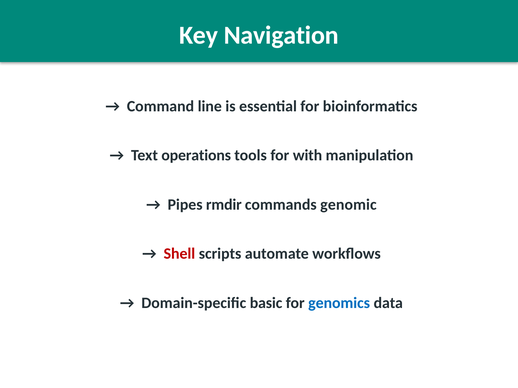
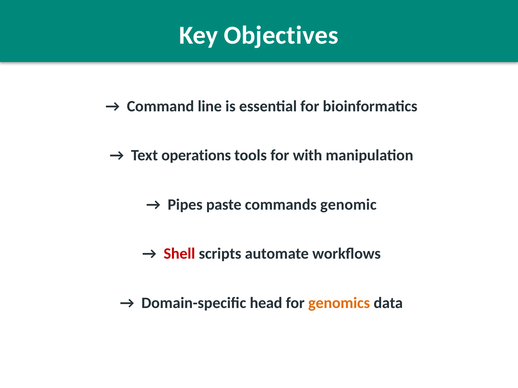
Navigation: Navigation -> Objectives (281, 35)
rmdir: rmdir -> paste (224, 205)
basic: basic -> head (266, 303)
genomics colour: blue -> orange (339, 303)
